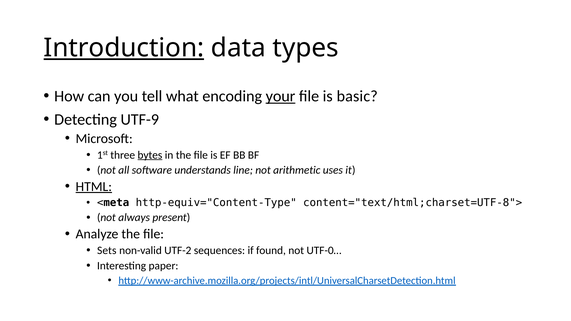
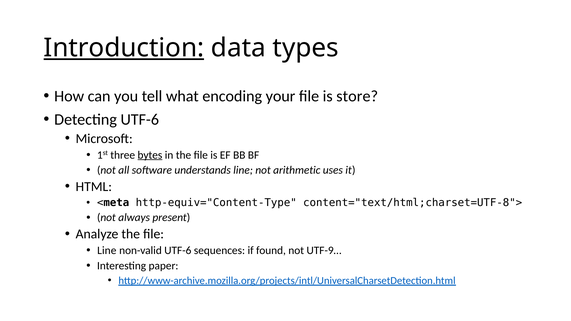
your underline: present -> none (281, 96)
basic: basic -> store (357, 96)
Detecting UTF-9: UTF-9 -> UTF-6 (140, 120)
HTML underline: present -> none (94, 187)
Sets: Sets -> Line (107, 251)
non-valid UTF-2: UTF-2 -> UTF-6 (178, 251)
UTF-0…: UTF-0… -> UTF-9… (324, 251)
